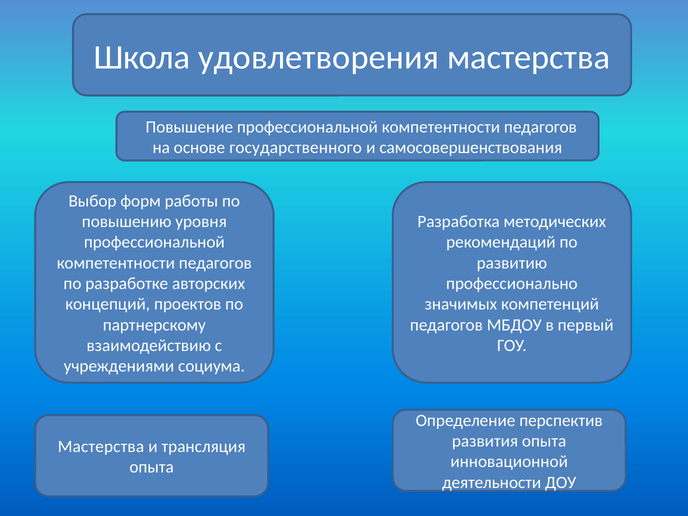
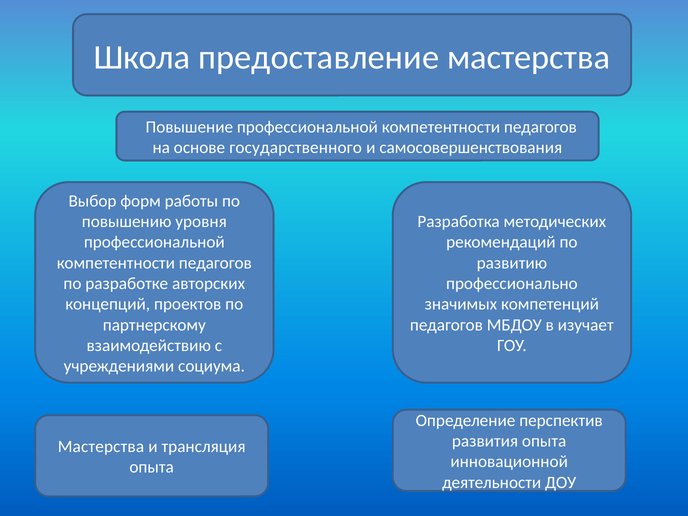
удовлетворения: удовлетворения -> предоставление (319, 57)
первый: первый -> изучает (586, 325)
